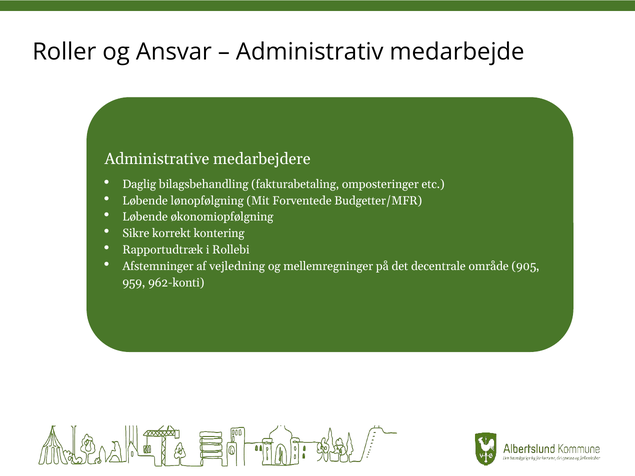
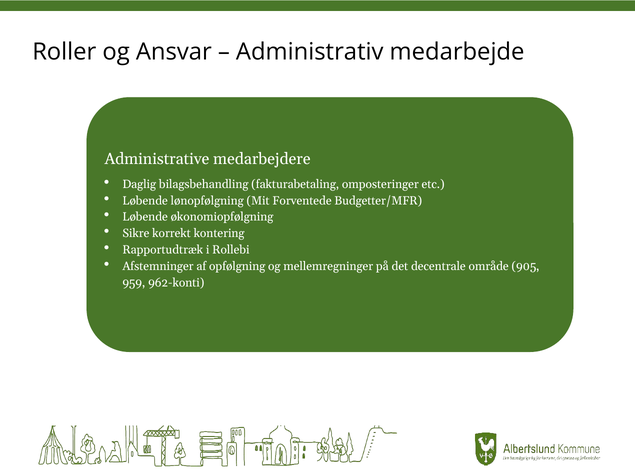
vejledning: vejledning -> opfølgning (237, 266)
